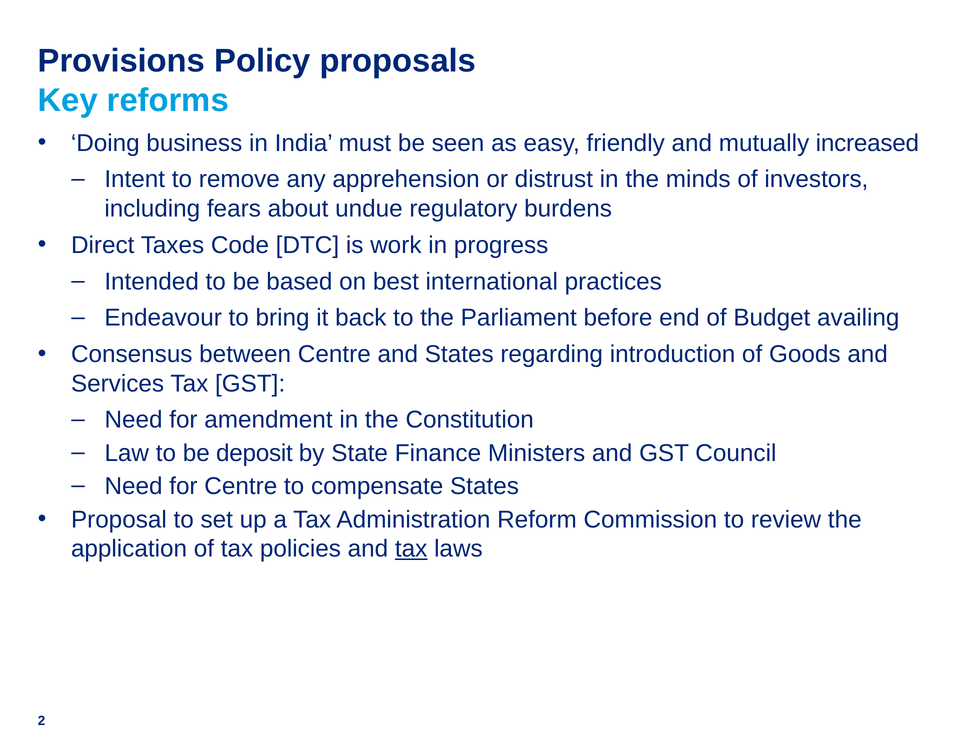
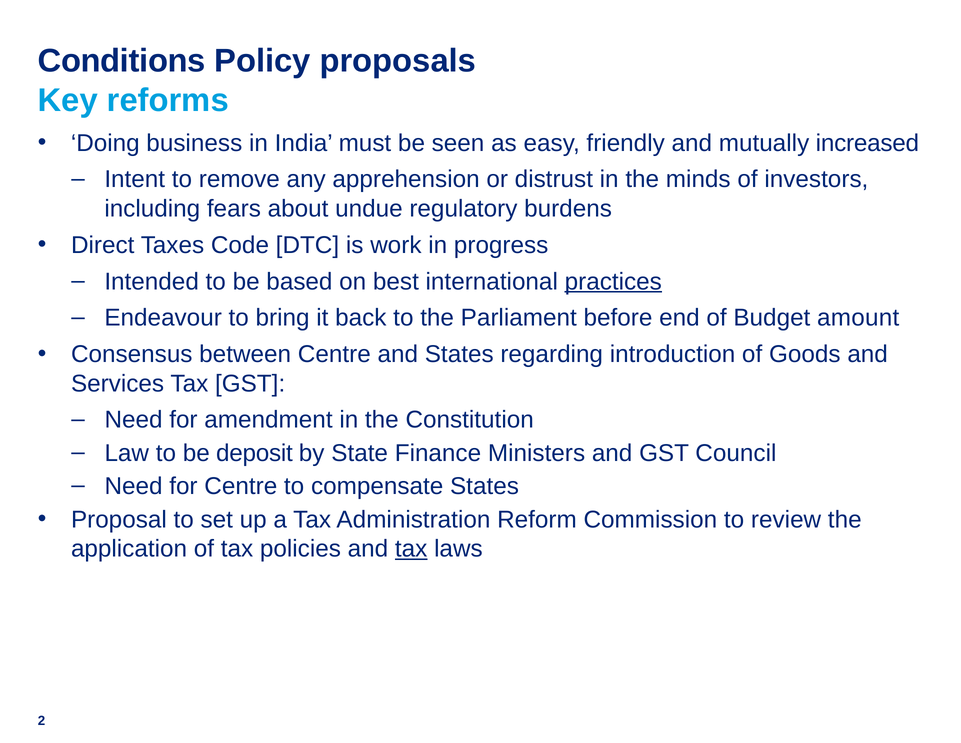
Provisions: Provisions -> Conditions (122, 61)
practices underline: none -> present (613, 281)
availing: availing -> amount (858, 318)
